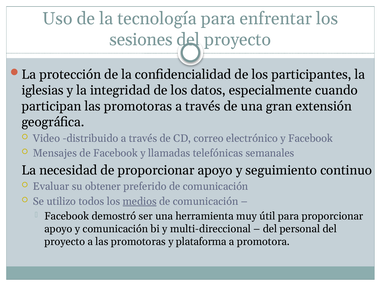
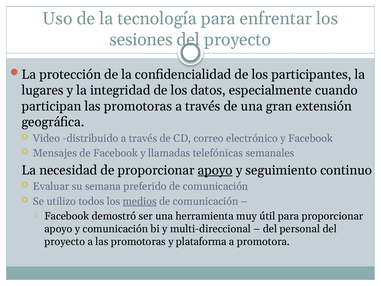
iglesias: iglesias -> lugares (43, 90)
apoyo underline: none -> present (215, 170)
obtener: obtener -> semana (103, 186)
